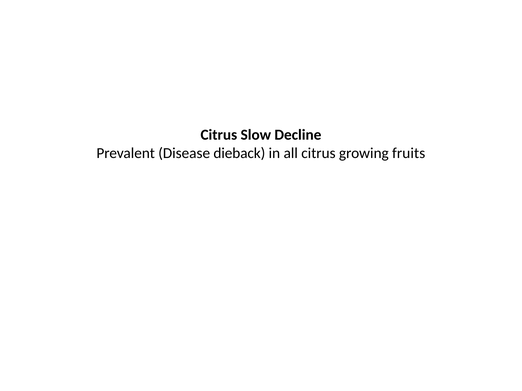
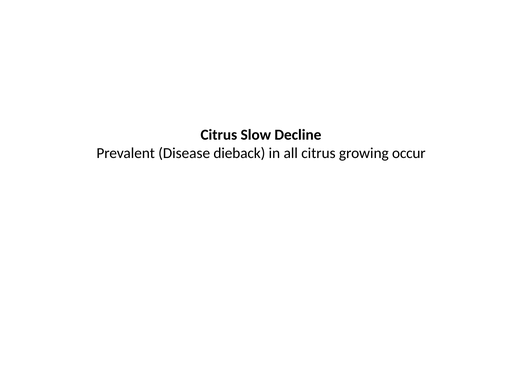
fruits: fruits -> occur (409, 153)
